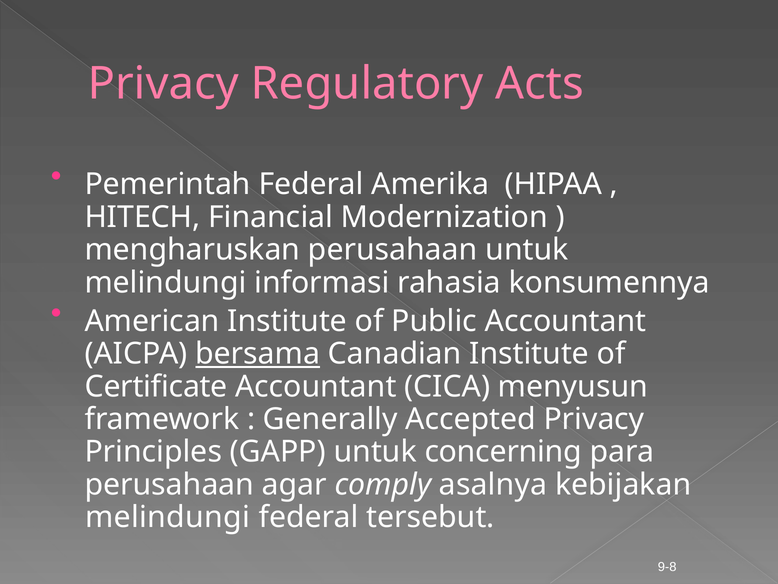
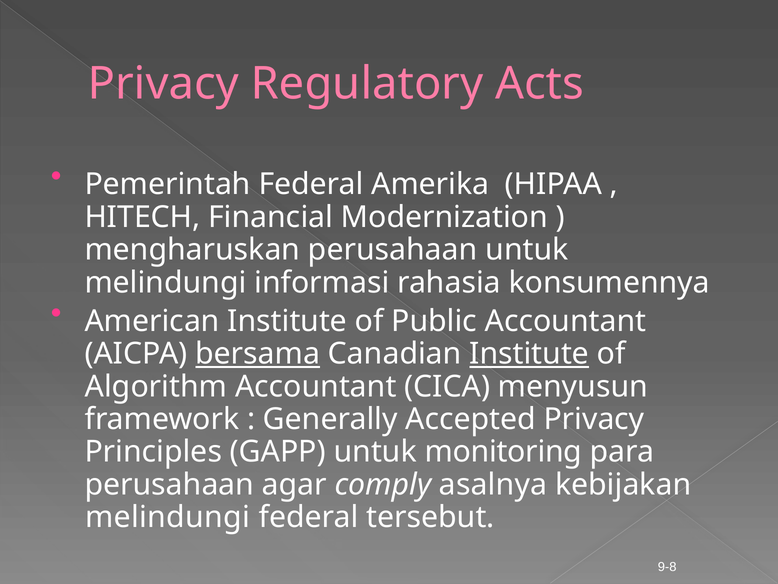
Institute underline: none -> present (529, 354)
Certificate: Certificate -> Algorithm (156, 386)
concerning: concerning -> monitoring (503, 452)
